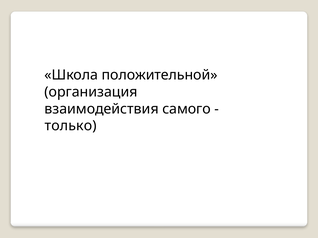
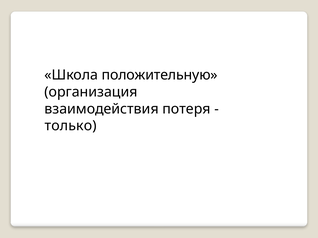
положительной: положительной -> положительную (160, 75)
самого: самого -> потеря (186, 109)
